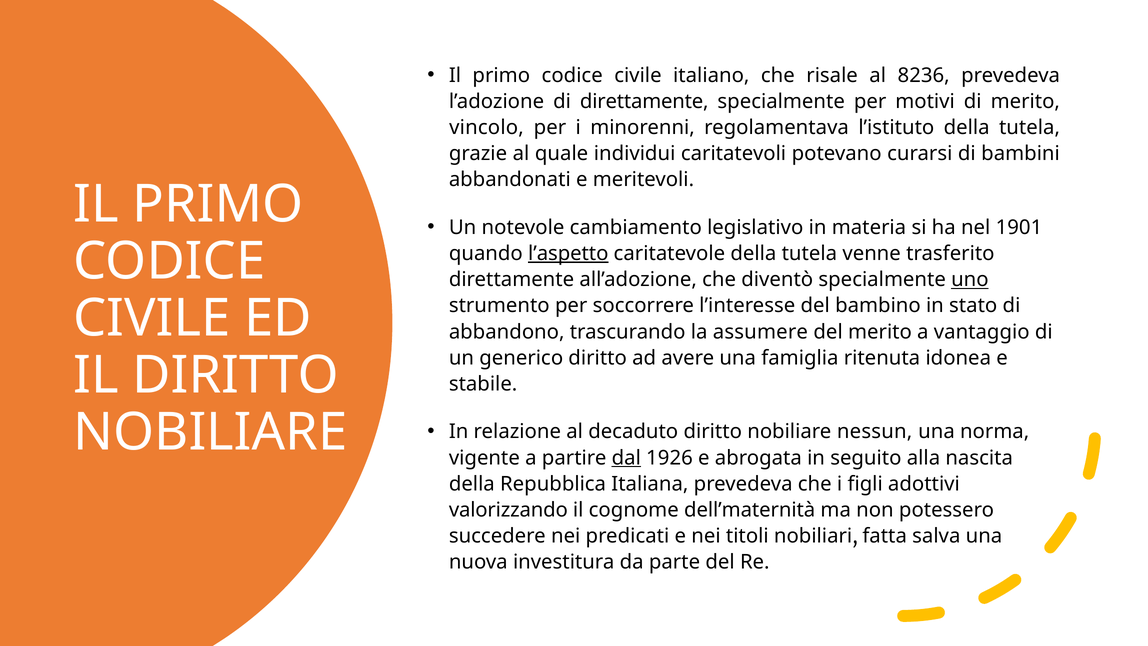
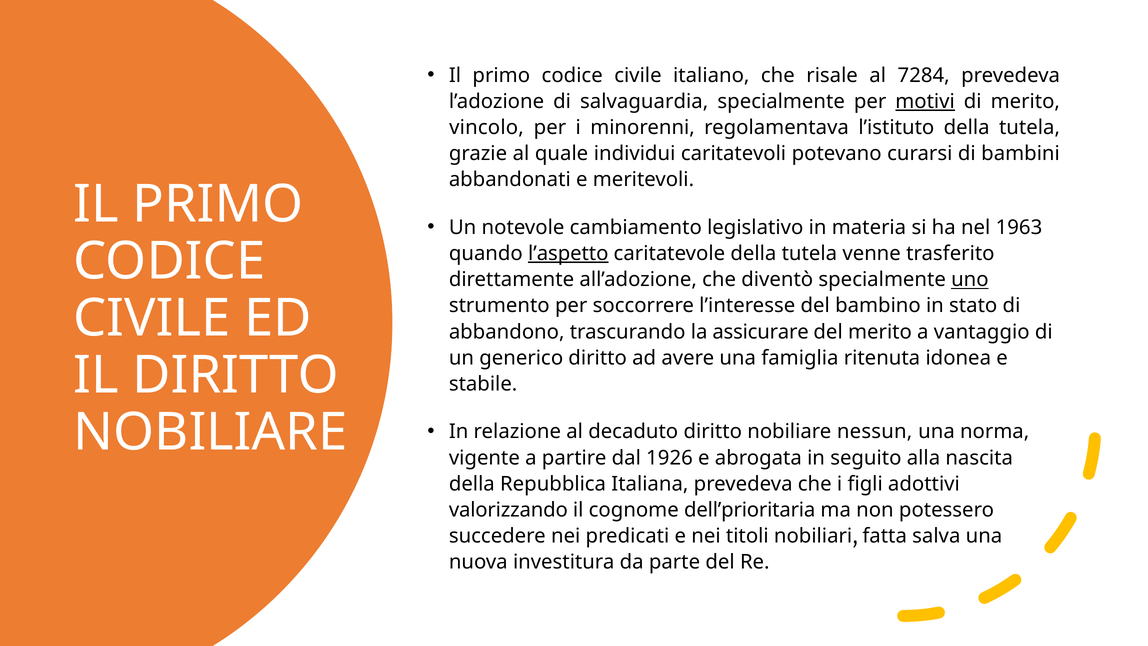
8236: 8236 -> 7284 (924, 75)
di direttamente: direttamente -> salvaguardia (644, 101)
motivi underline: none -> present (925, 101)
1901: 1901 -> 1963 (1019, 227)
assumere: assumere -> assicurare (761, 332)
dal underline: present -> none (626, 458)
dell’maternità: dell’maternità -> dell’prioritaria (750, 510)
